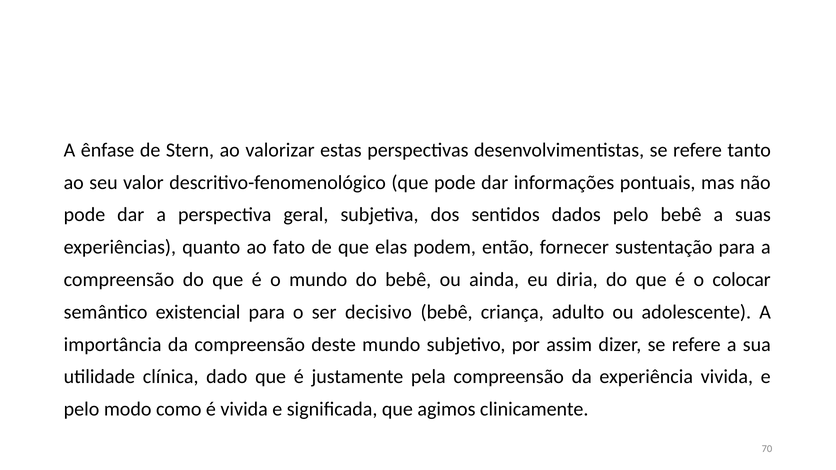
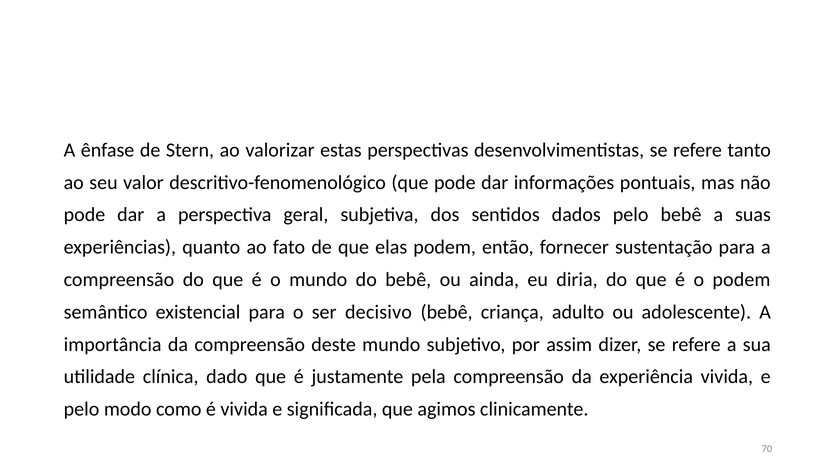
o colocar: colocar -> podem (741, 280)
